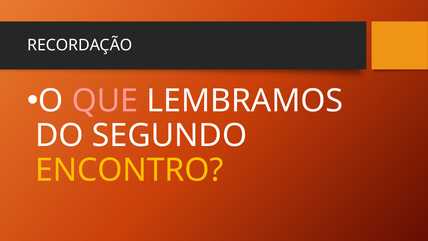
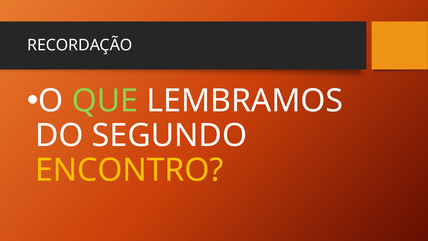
QUE colour: pink -> light green (105, 101)
